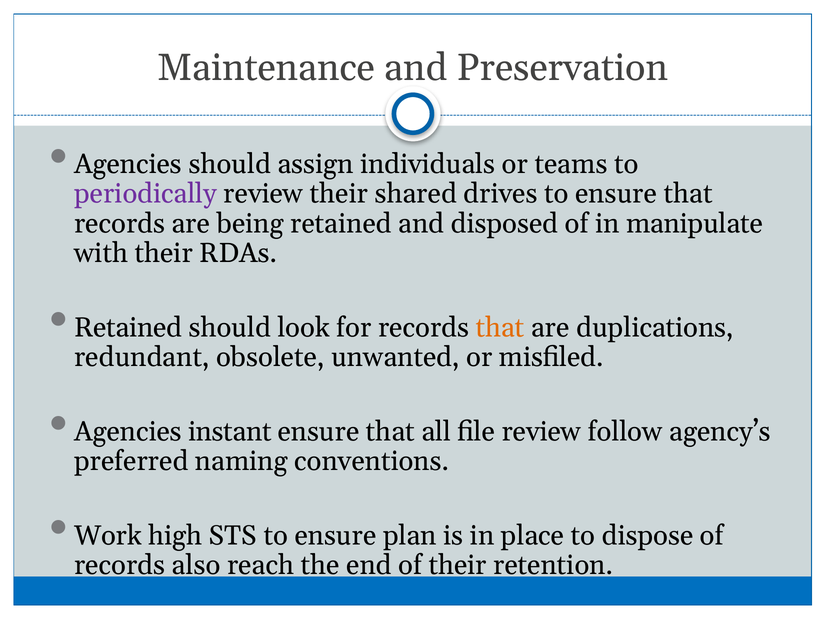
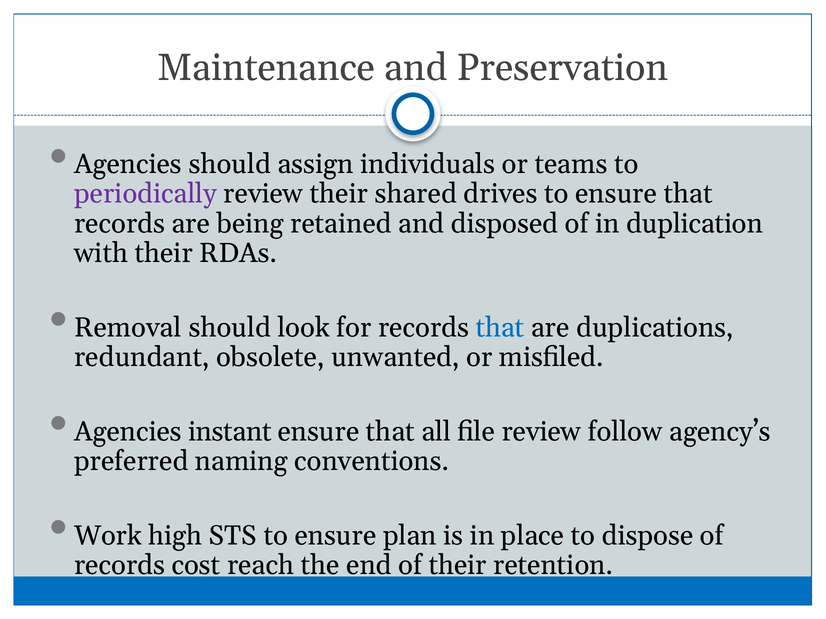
manipulate: manipulate -> duplication (695, 224)
Retained: Retained -> Removal (128, 328)
that colour: orange -> blue (500, 328)
also: also -> cost (196, 566)
